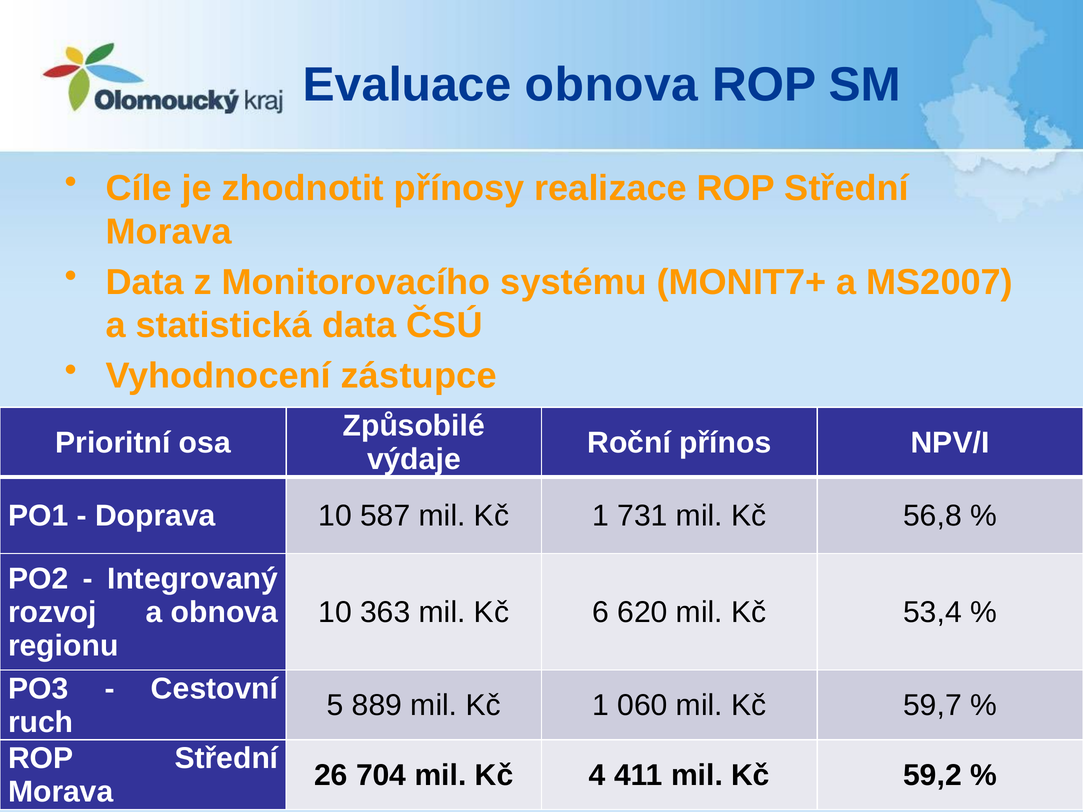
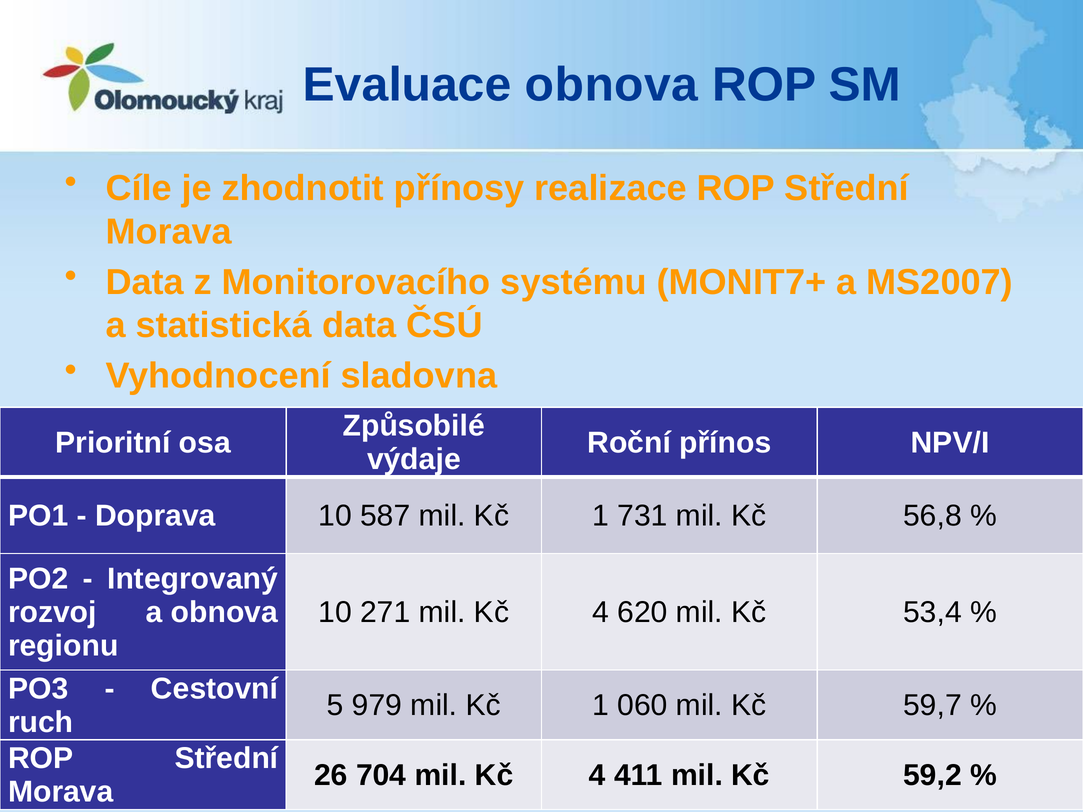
zástupce: zástupce -> sladovna (419, 376)
363: 363 -> 271 (385, 612)
6: 6 -> 4 (601, 612)
889: 889 -> 979 (377, 706)
